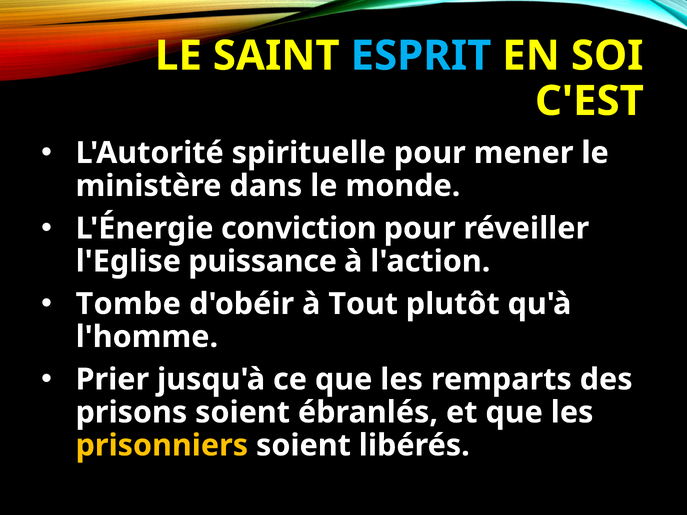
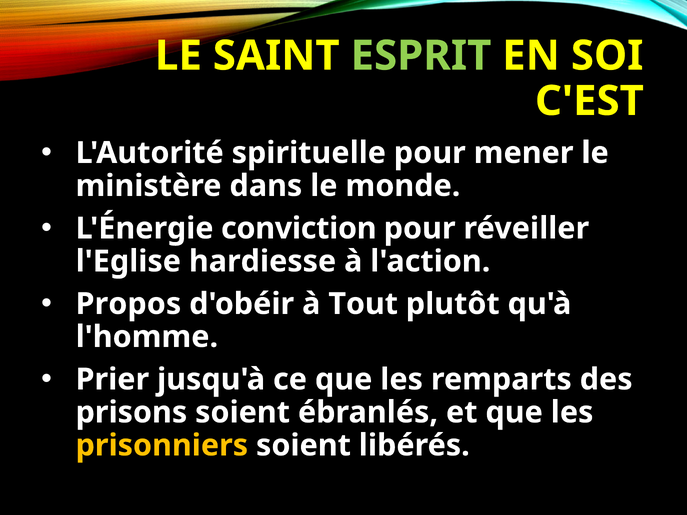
ESPRIT colour: light blue -> light green (421, 56)
puissance: puissance -> hardiesse (263, 261)
Tombe: Tombe -> Propos (128, 304)
